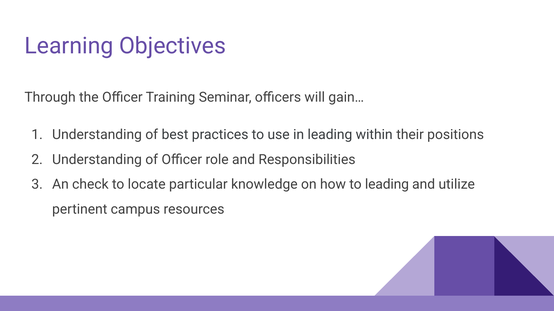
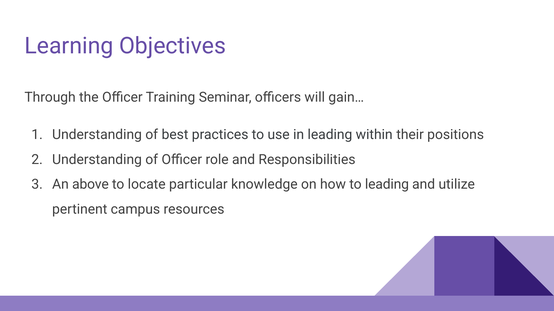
check: check -> above (90, 185)
